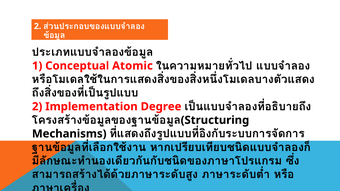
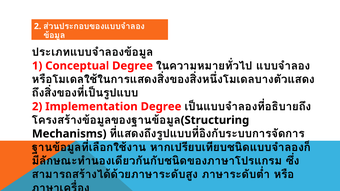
Conceptual Atomic: Atomic -> Degree (133, 66)
